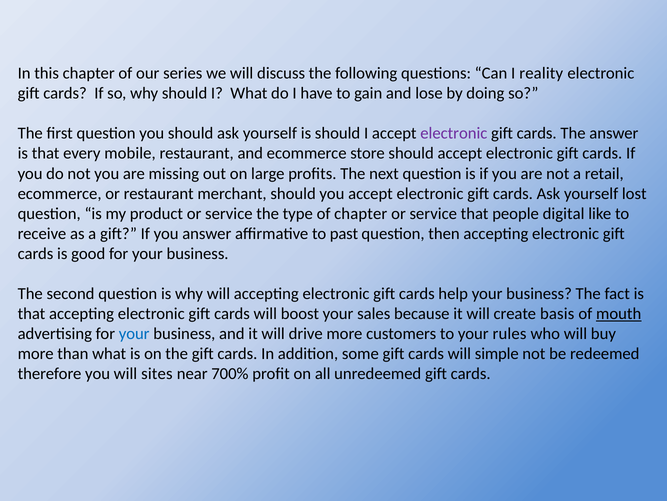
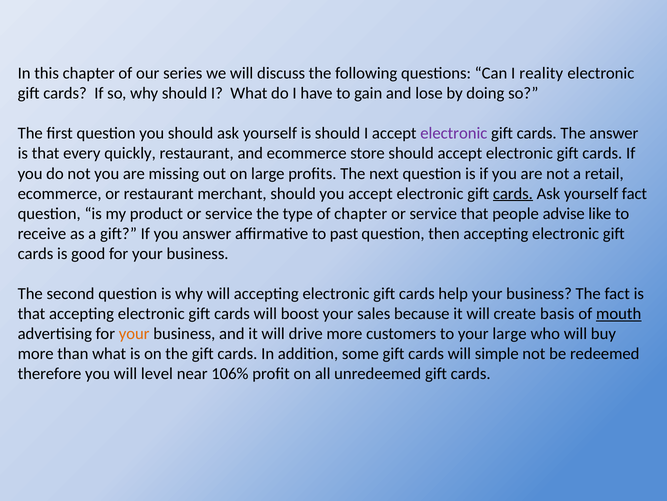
mobile: mobile -> quickly (130, 153)
cards underline: none -> present (513, 193)
yourself lost: lost -> fact (634, 193)
digital: digital -> advise (564, 213)
your colour: blue -> orange (134, 333)
your rules: rules -> large (510, 333)
sites: sites -> level (157, 373)
700%: 700% -> 106% (230, 373)
